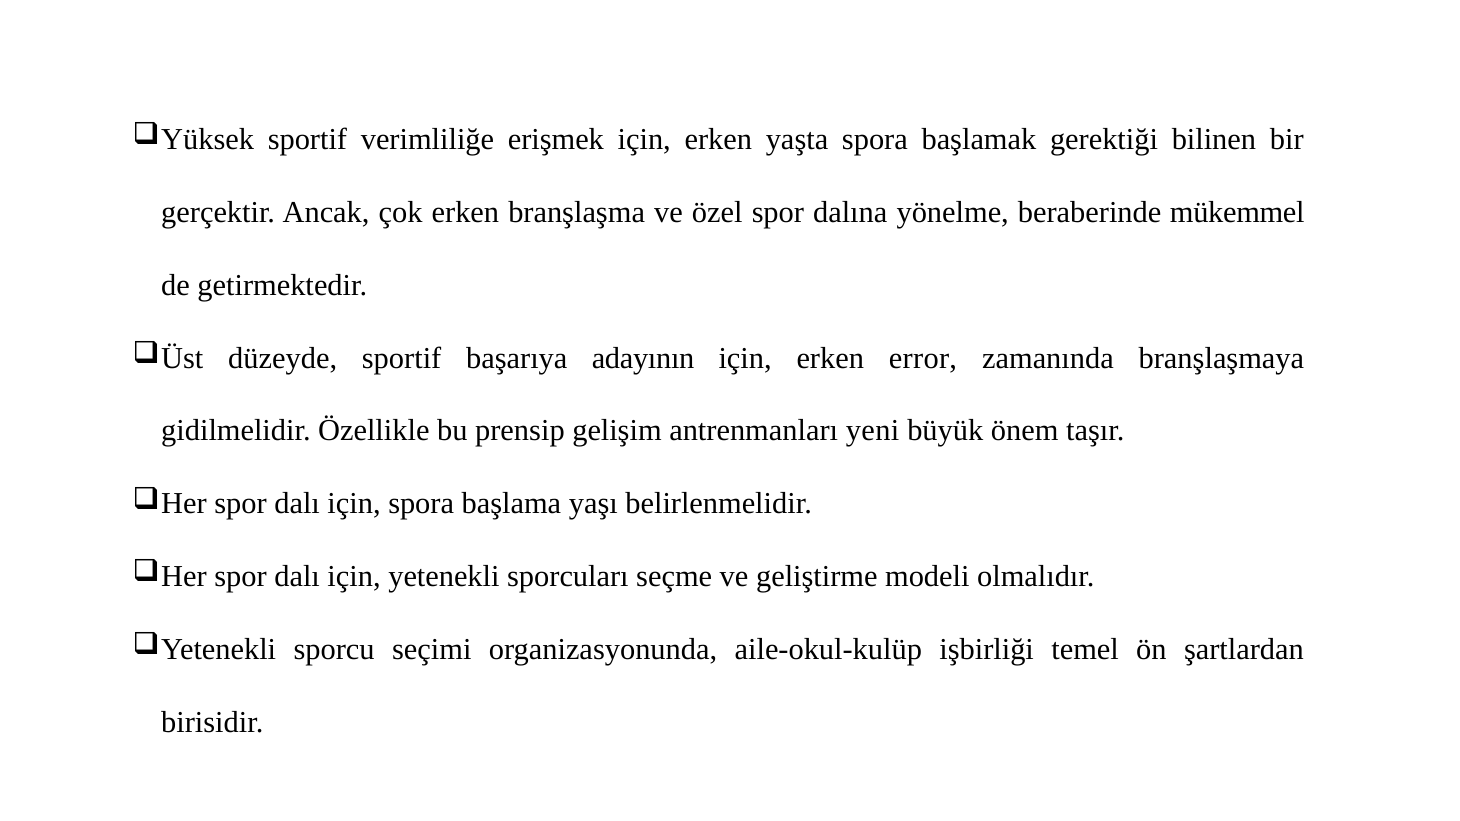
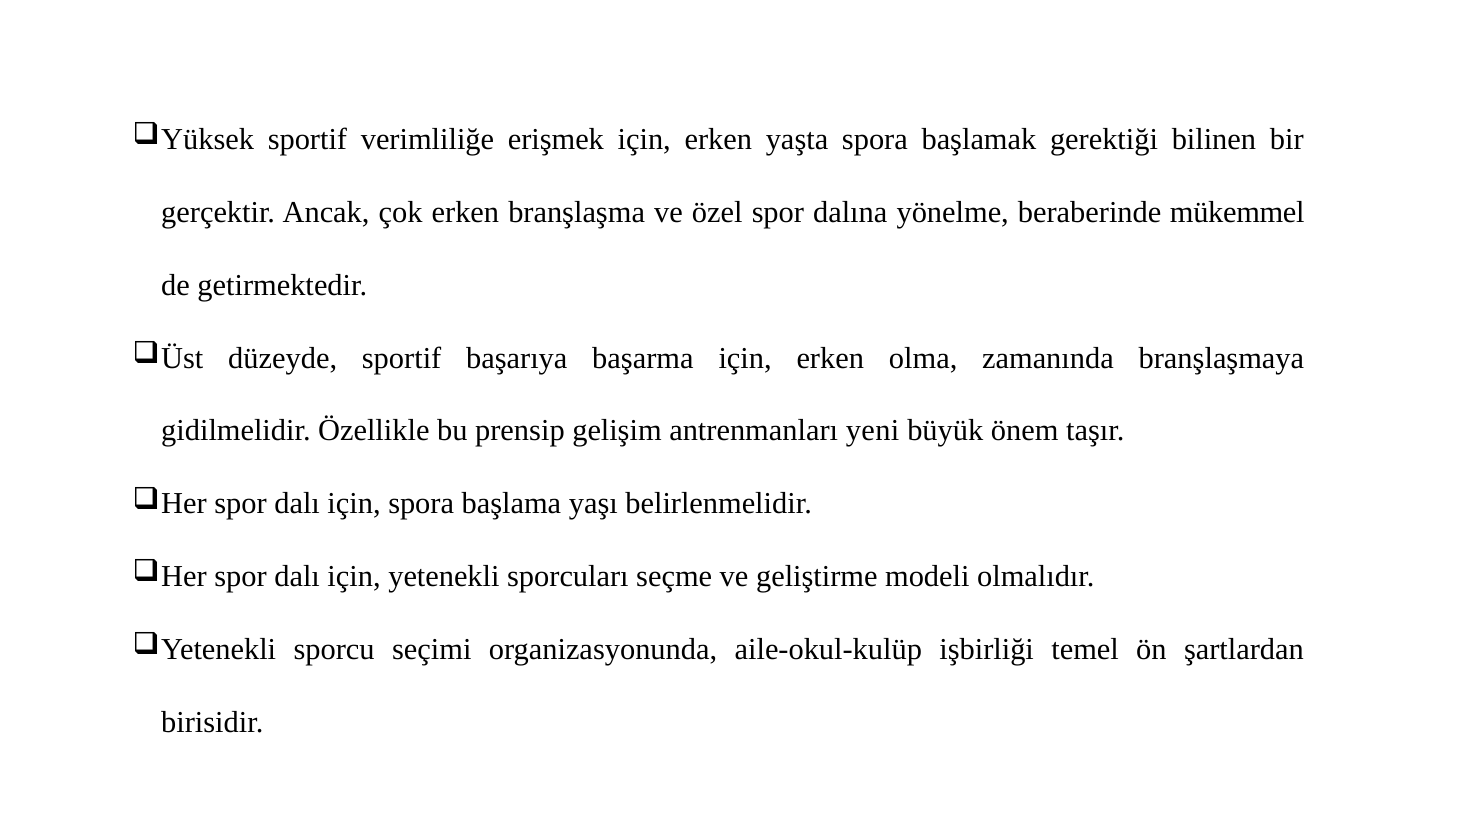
adayının: adayının -> başarma (643, 358)
error: error -> olma (923, 358)
